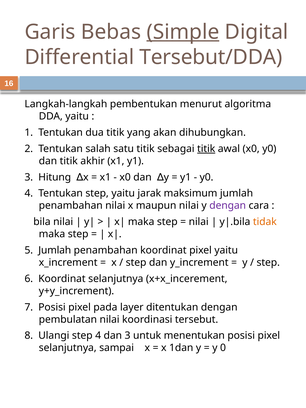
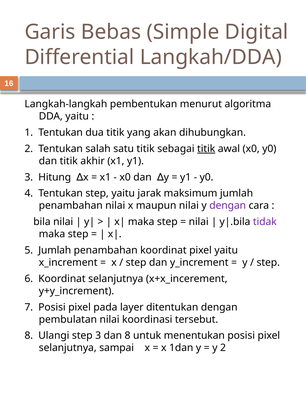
Simple underline: present -> none (183, 32)
Tersebut/DDA: Tersebut/DDA -> Langkah/DDA (211, 57)
tidak colour: orange -> purple (265, 222)
step 4: 4 -> 3 (98, 336)
dan 3: 3 -> 8 (128, 336)
y 0: 0 -> 2 (223, 348)
